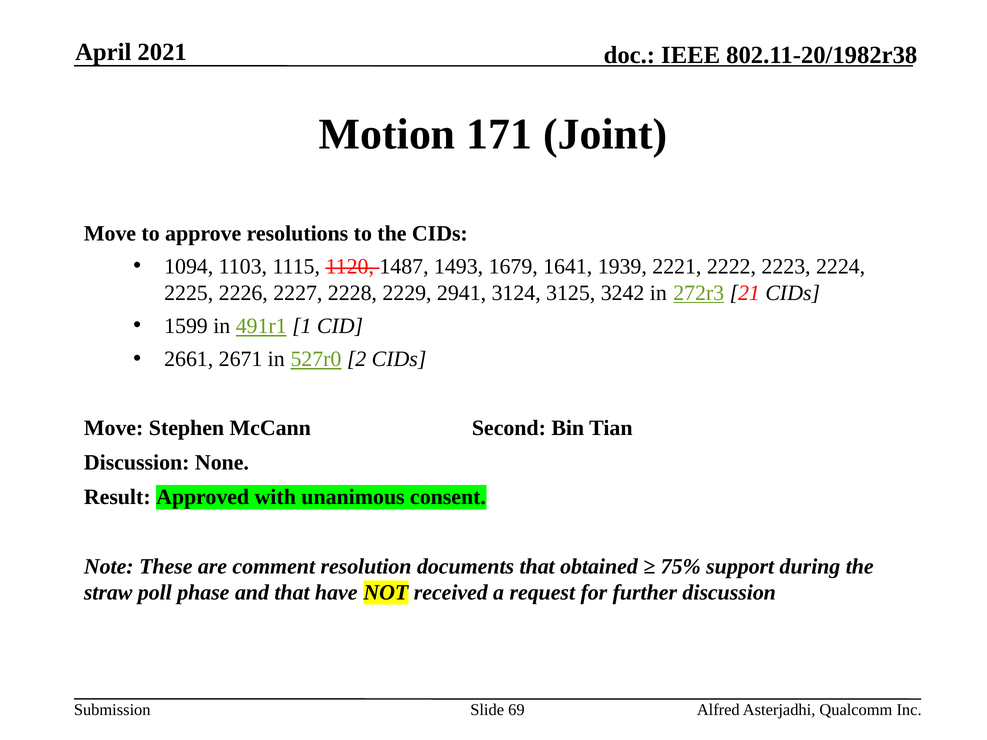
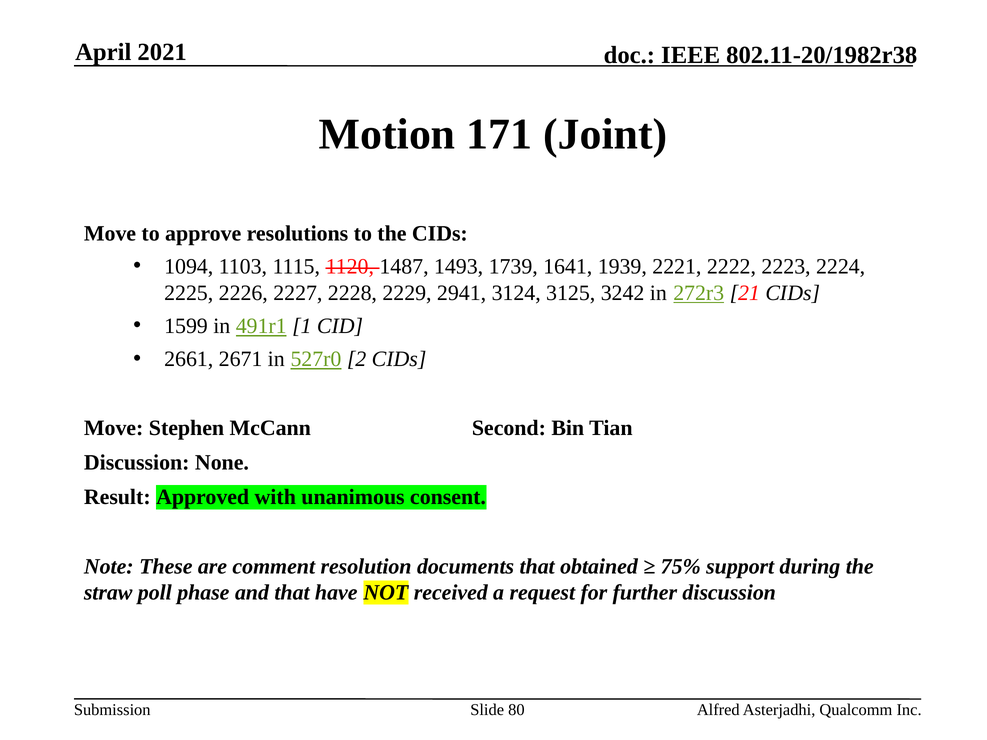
1679: 1679 -> 1739 (513, 267)
69: 69 -> 80 (516, 710)
